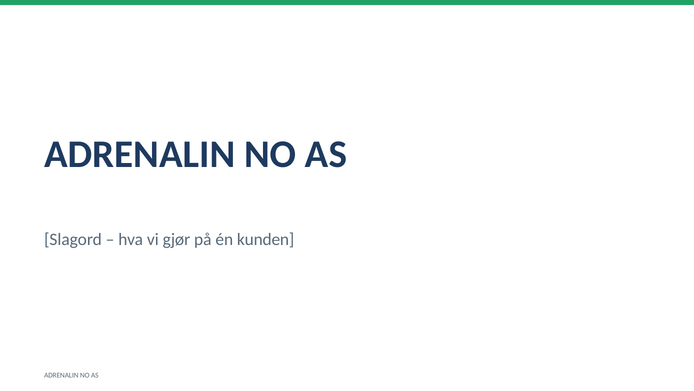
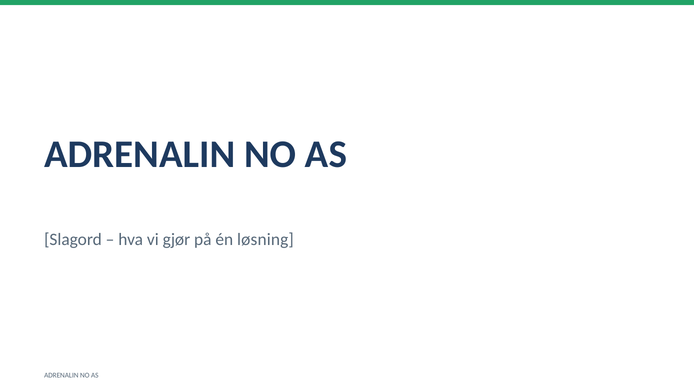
kunden: kunden -> løsning (265, 239)
